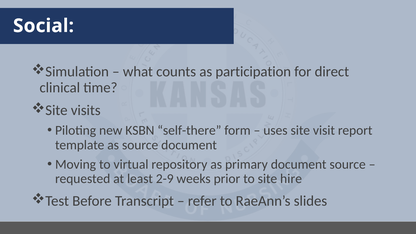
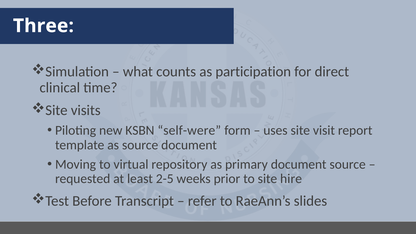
Social: Social -> Three (43, 26)
self-there: self-there -> self-were (189, 130)
2-9: 2-9 -> 2-5 (165, 179)
